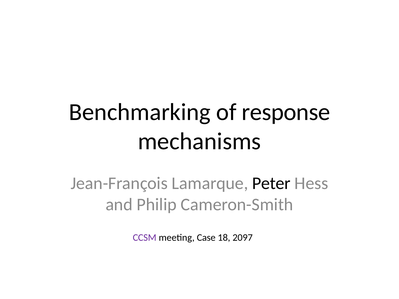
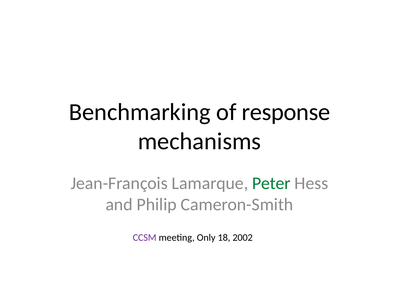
Peter colour: black -> green (271, 183)
Case: Case -> Only (206, 238)
2097: 2097 -> 2002 (243, 238)
